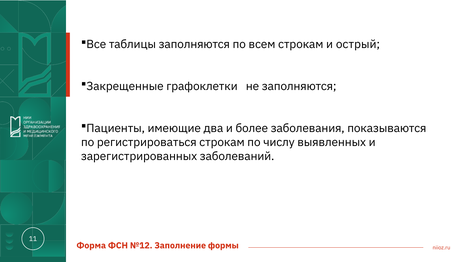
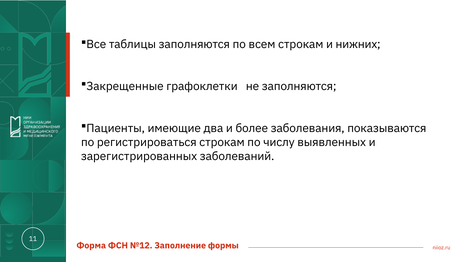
острый: острый -> нижних (358, 44)
